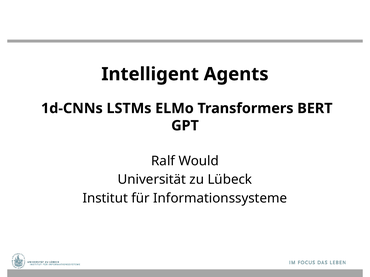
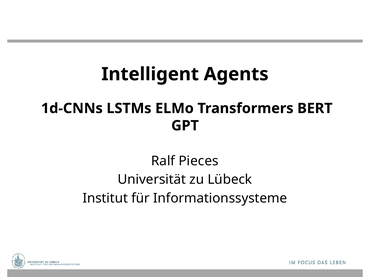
Would: Would -> Pieces (199, 161)
